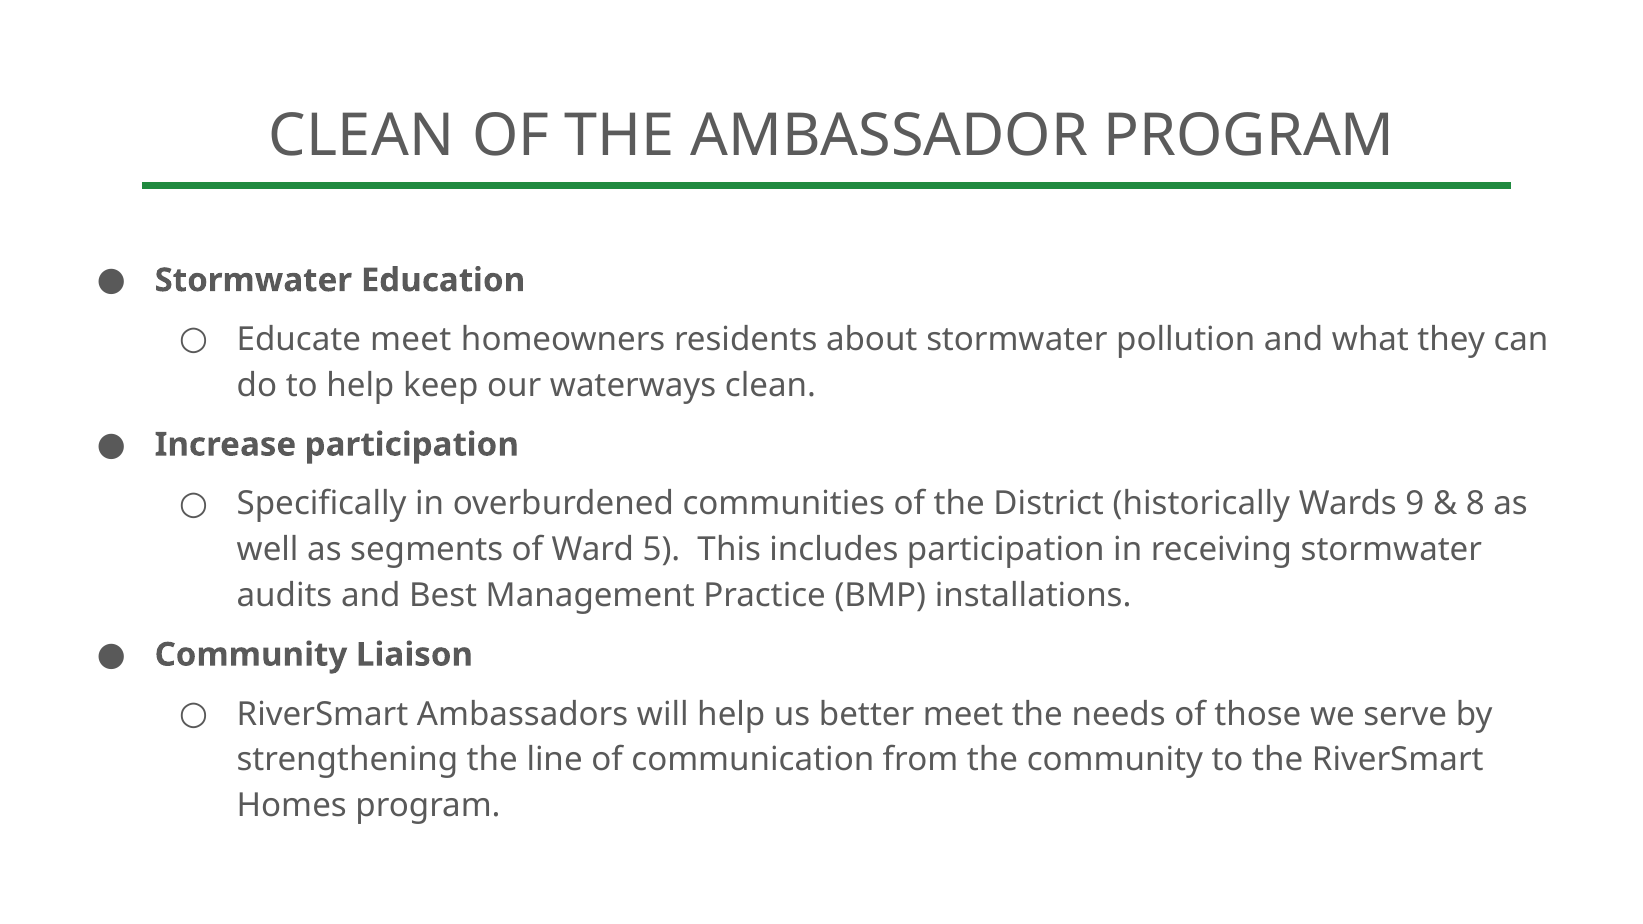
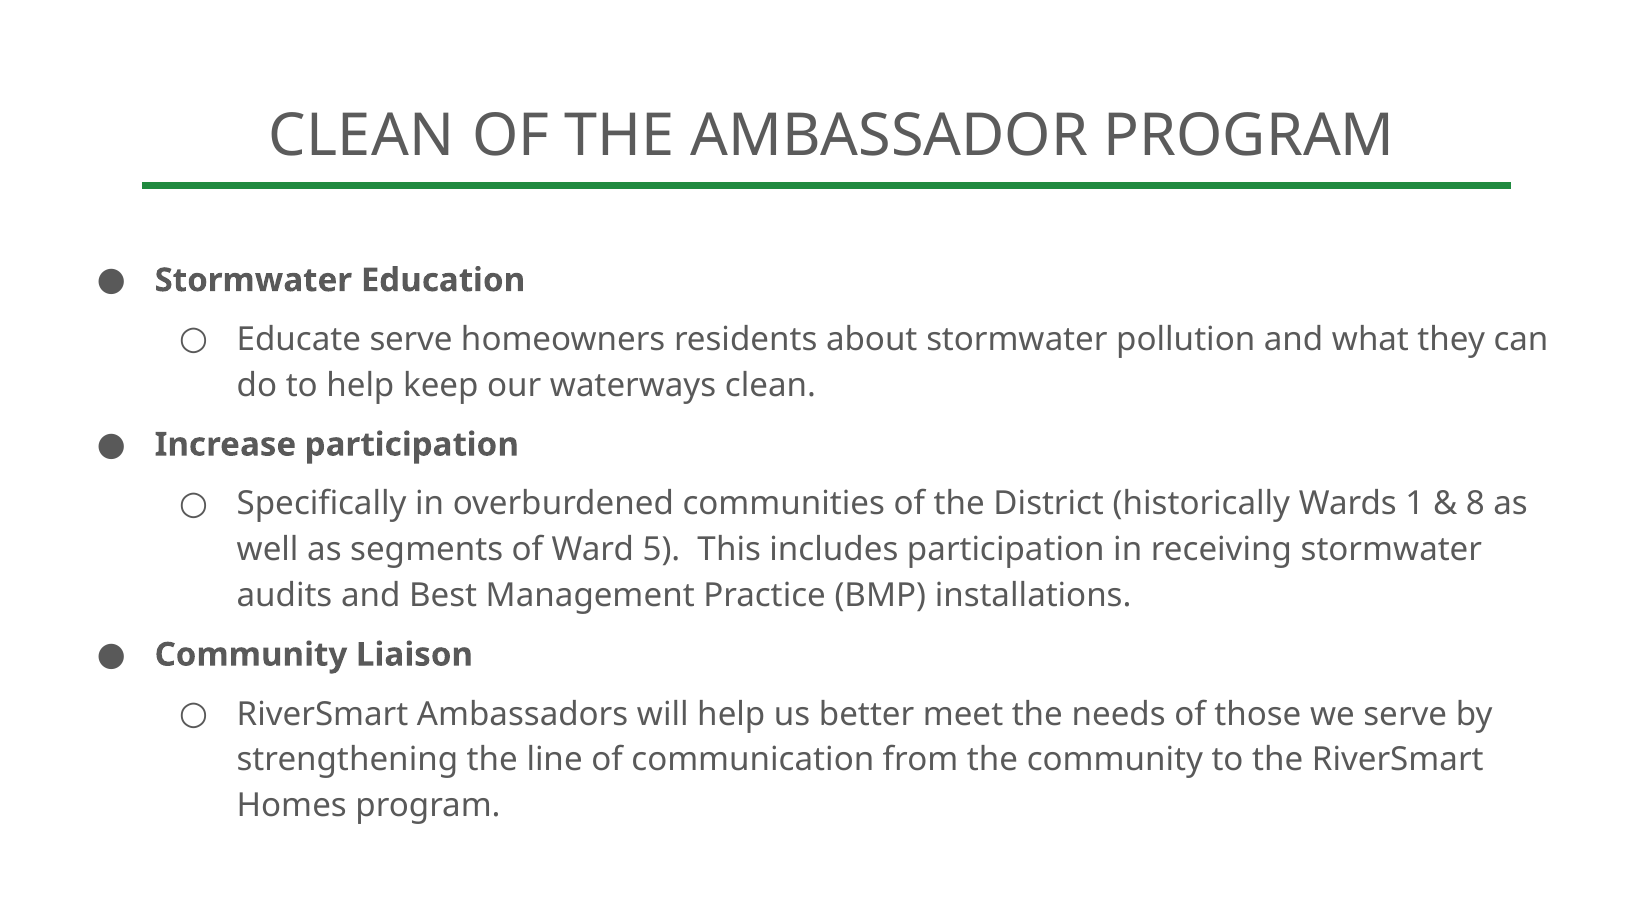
Educate meet: meet -> serve (411, 340)
9: 9 -> 1 (1415, 504)
